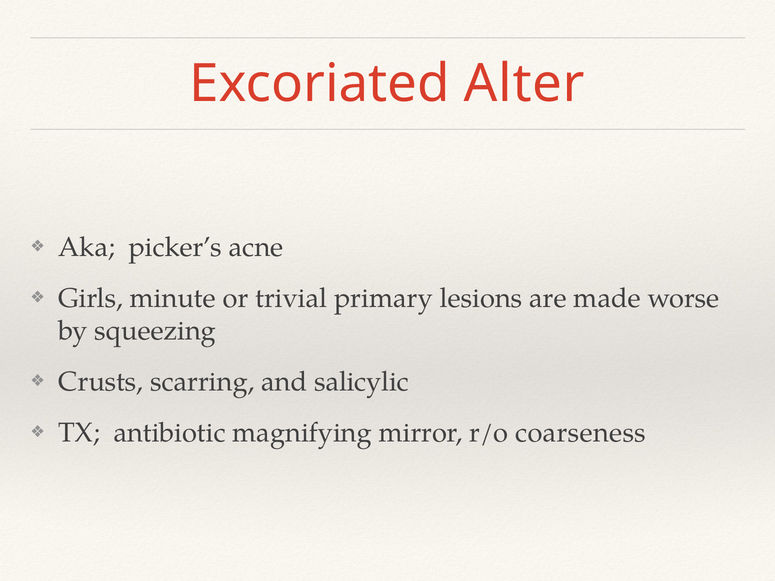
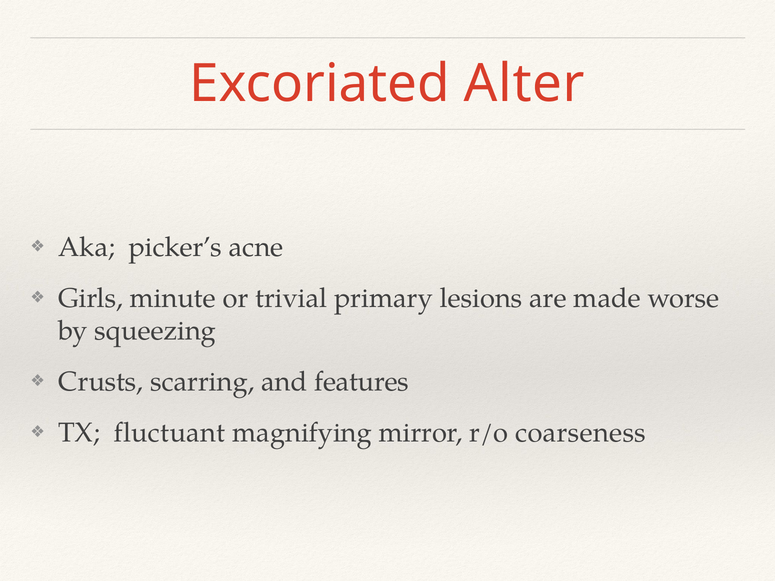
salicylic: salicylic -> features (362, 382)
antibiotic: antibiotic -> fluctuant (169, 433)
